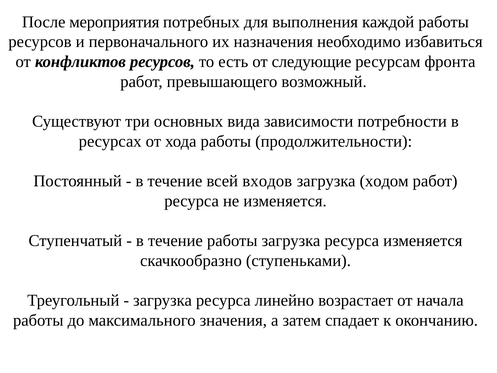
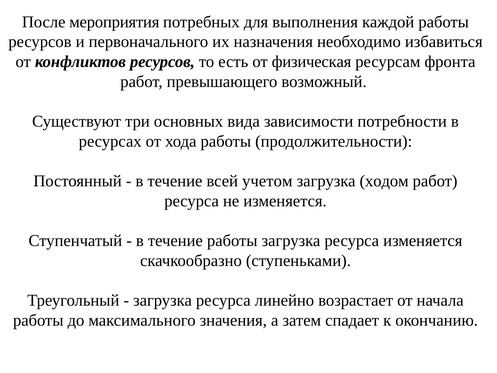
следующие: следующие -> физическая (312, 62)
входов: входов -> учетом (267, 181)
